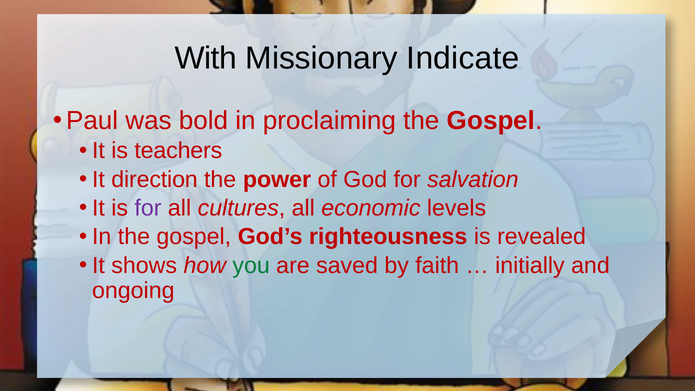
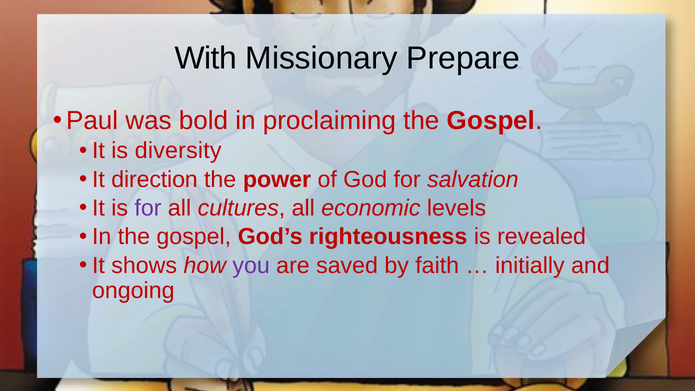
Indicate: Indicate -> Prepare (463, 58)
teachers: teachers -> diversity (178, 151)
you colour: green -> purple (251, 265)
